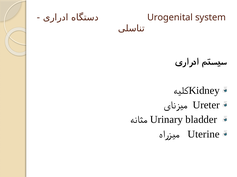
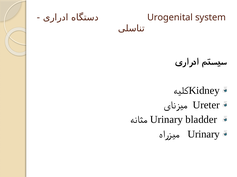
Uterine: Uterine -> Urinary (204, 135)
